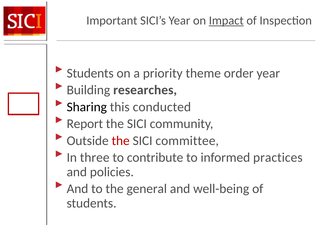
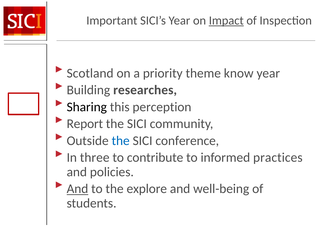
Students: Students -> Scotland (90, 73)
order: order -> know (239, 73)
conducted: conducted -> perception (162, 107)
the colour: red -> blue (121, 141)
committee: committee -> conference (187, 141)
And underline: none -> present (77, 189)
general: general -> explore (147, 189)
